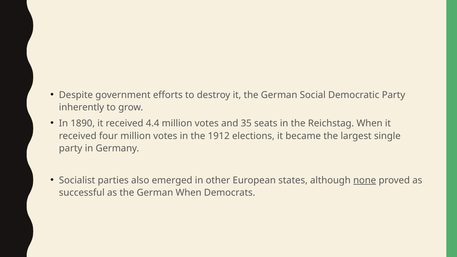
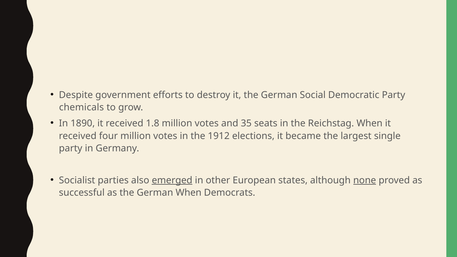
inherently: inherently -> chemicals (81, 107)
4.4: 4.4 -> 1.8 (153, 123)
emerged underline: none -> present (172, 180)
